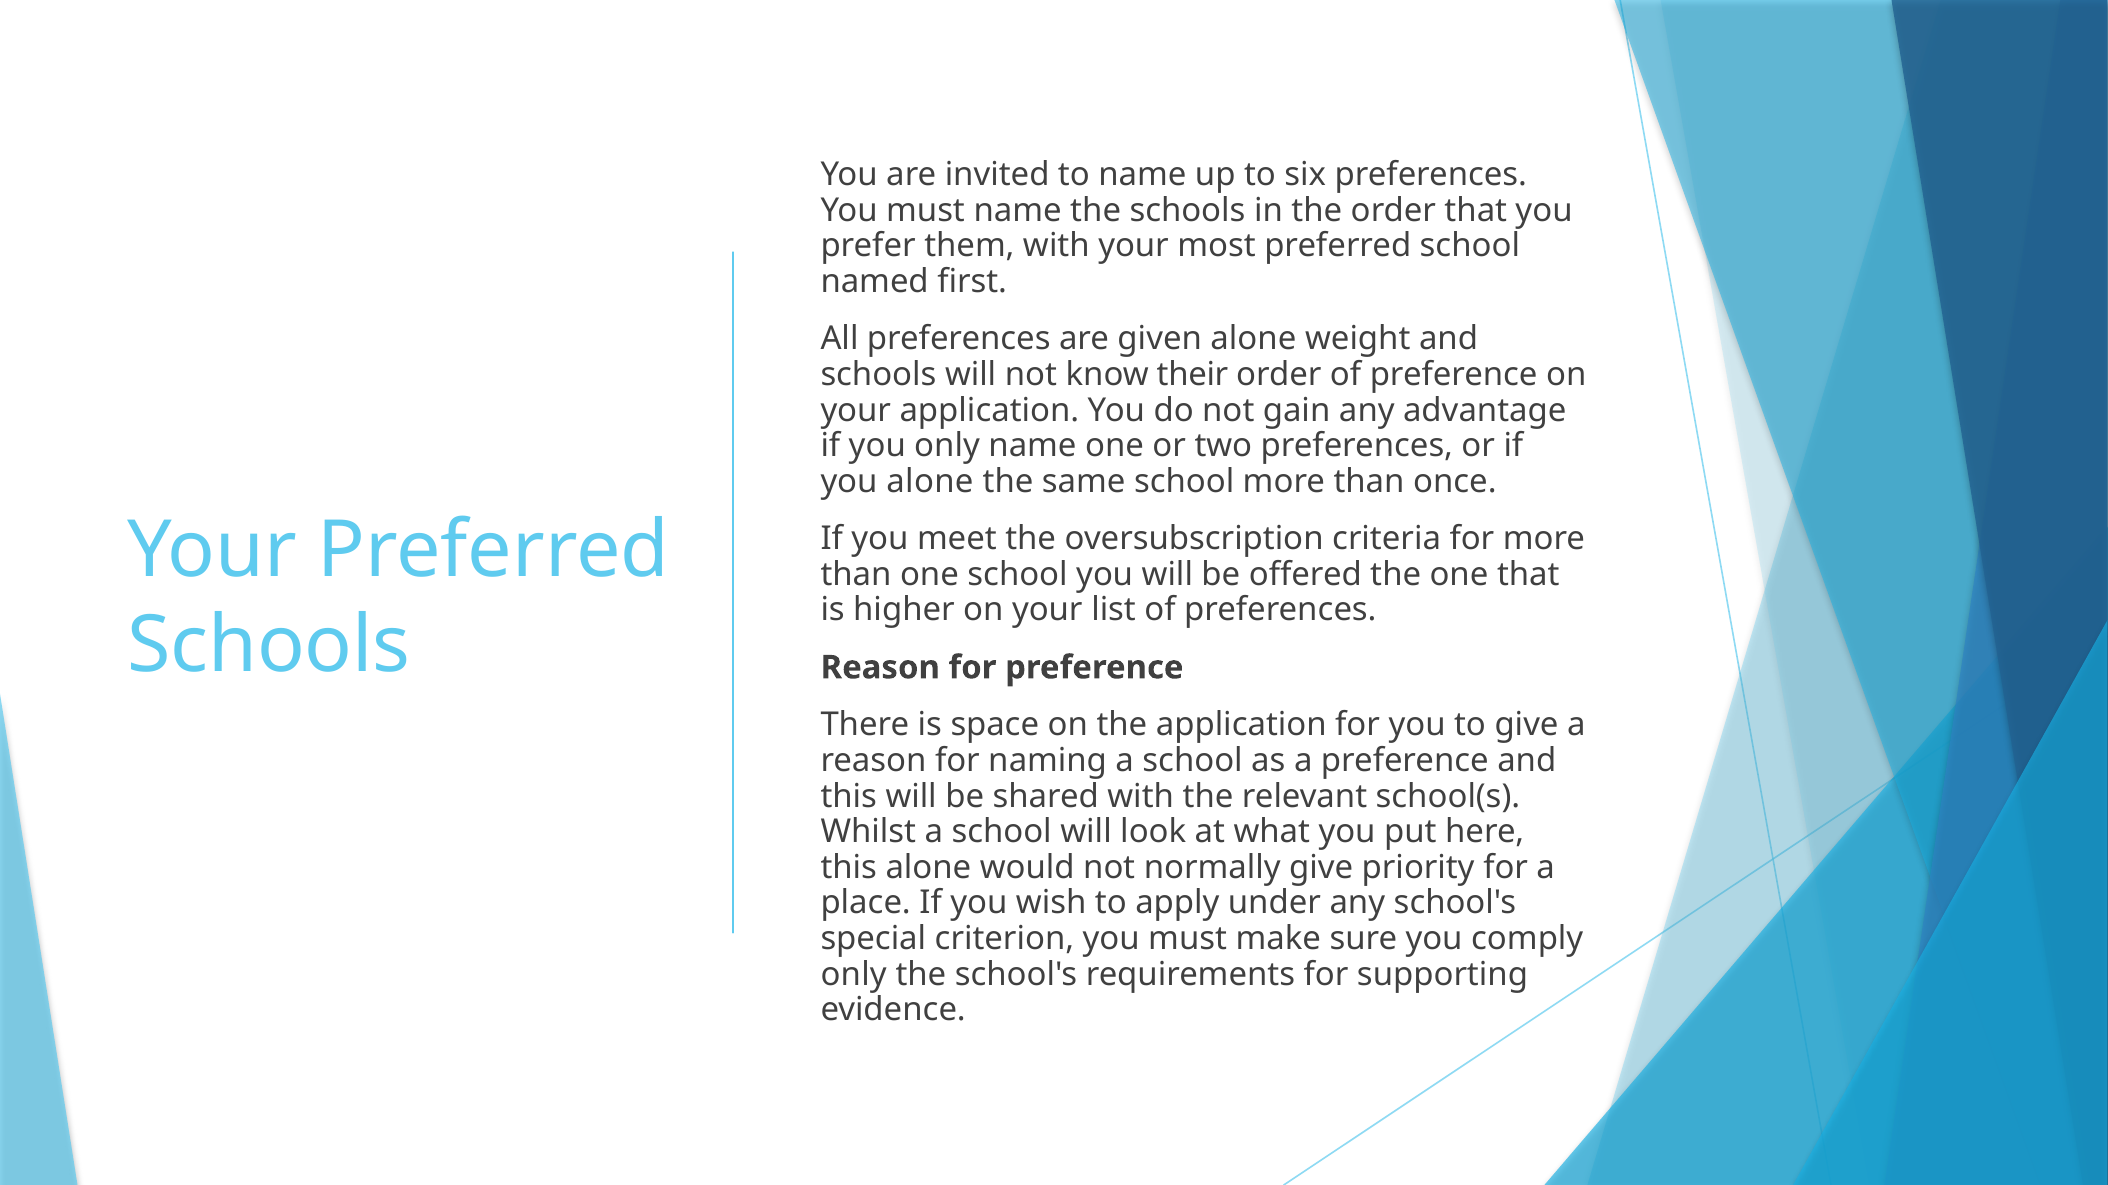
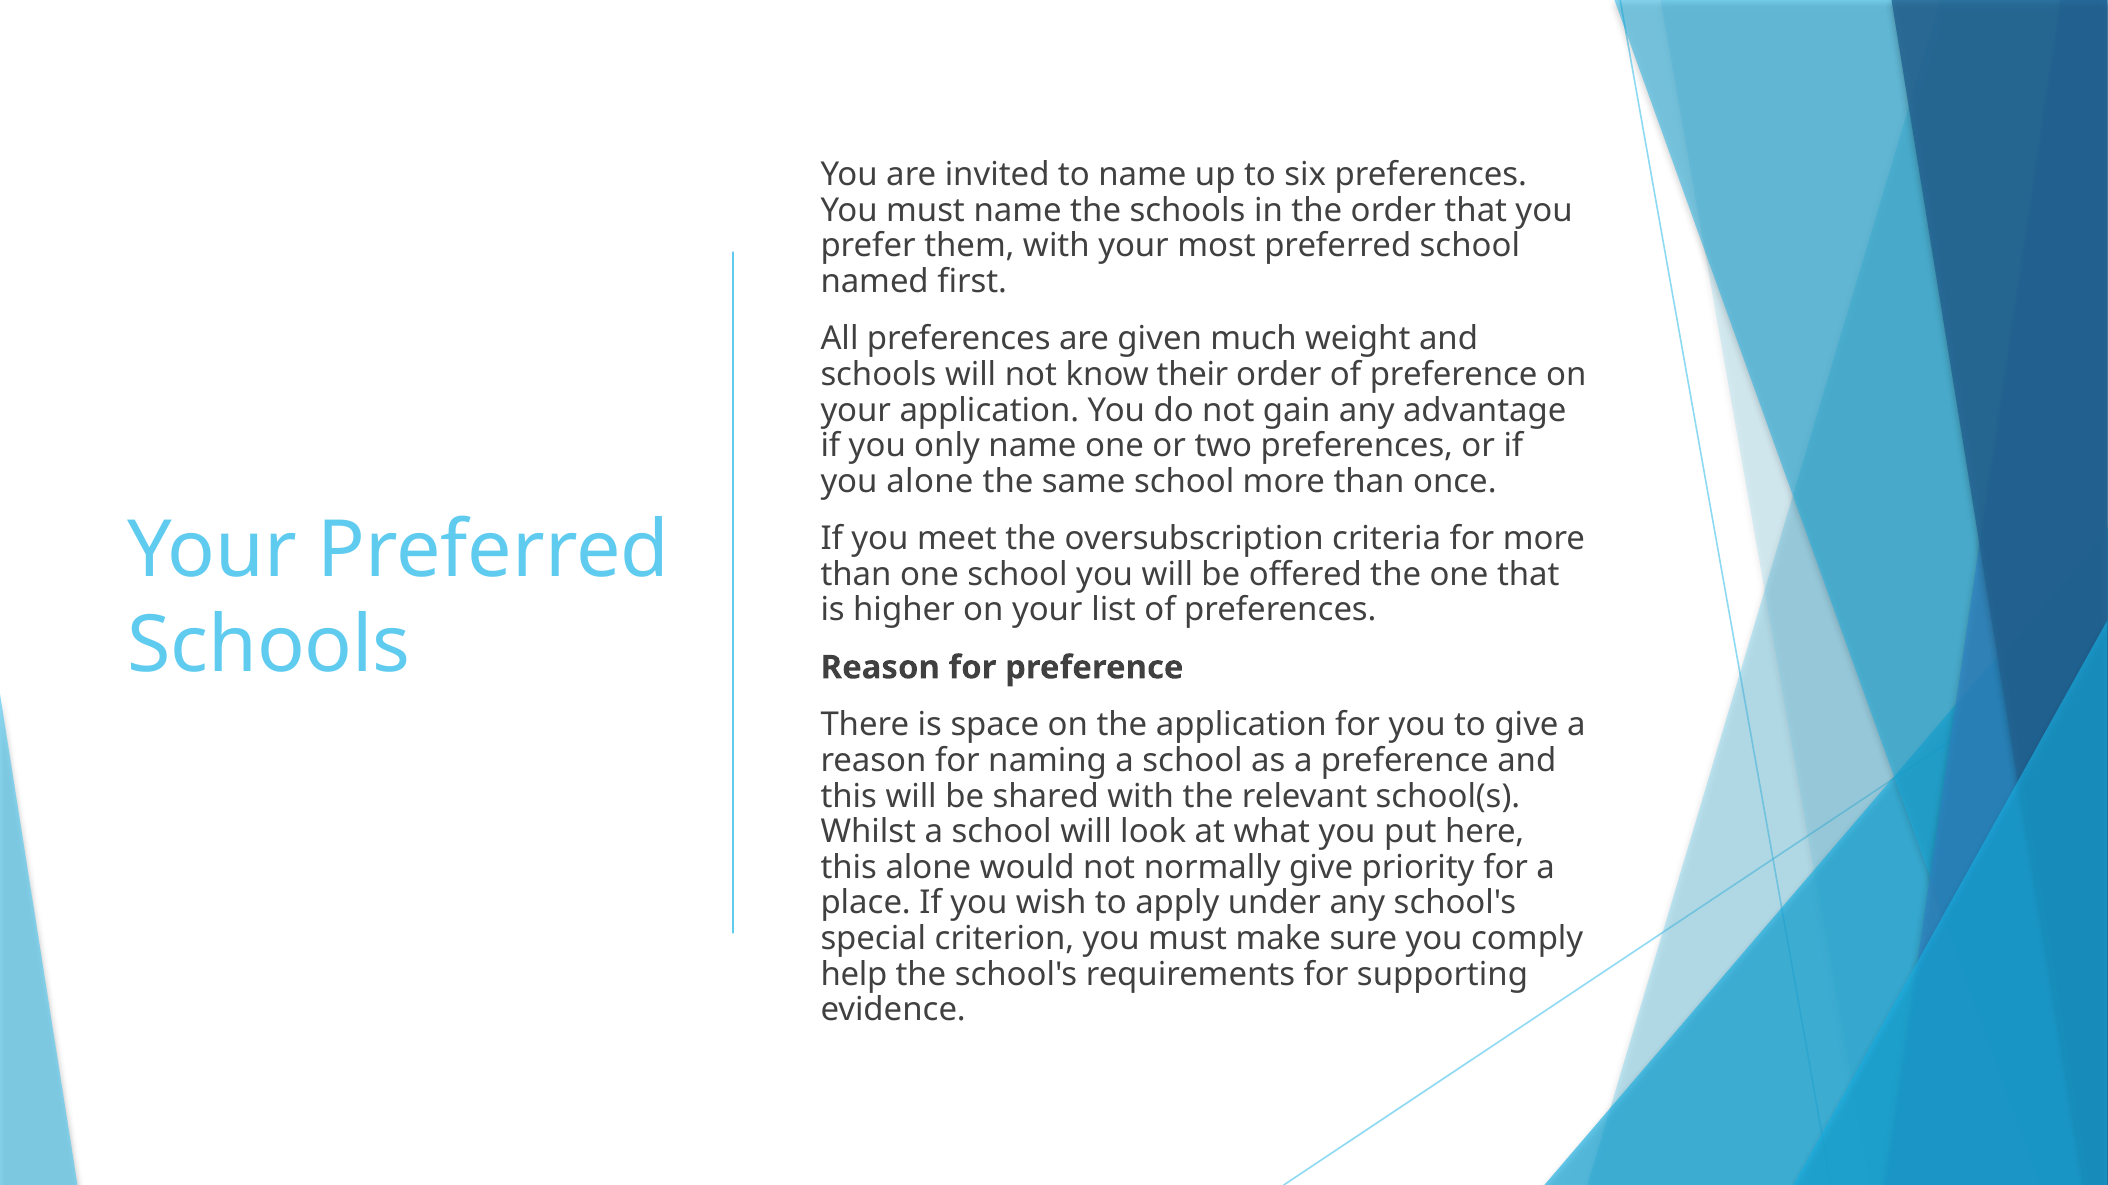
given alone: alone -> much (1254, 339)
only: only -> help (854, 975)
